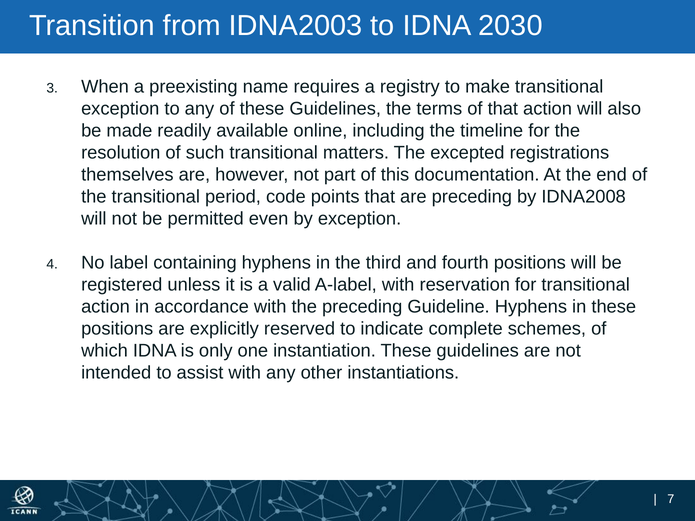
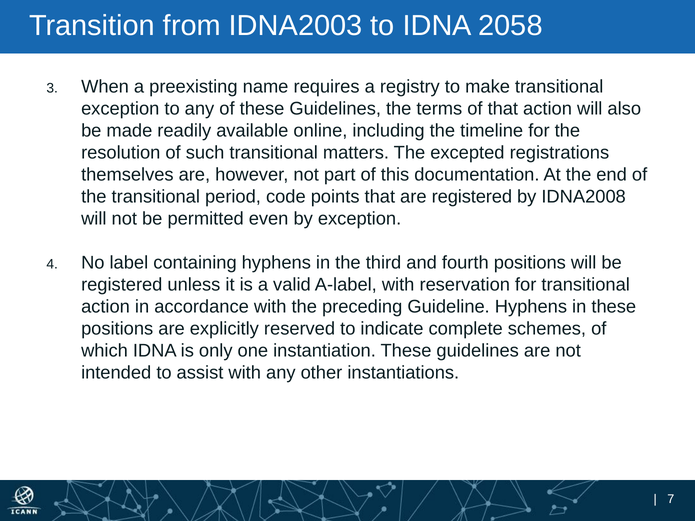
2030: 2030 -> 2058 (510, 26)
are preceding: preceding -> registered (472, 197)
